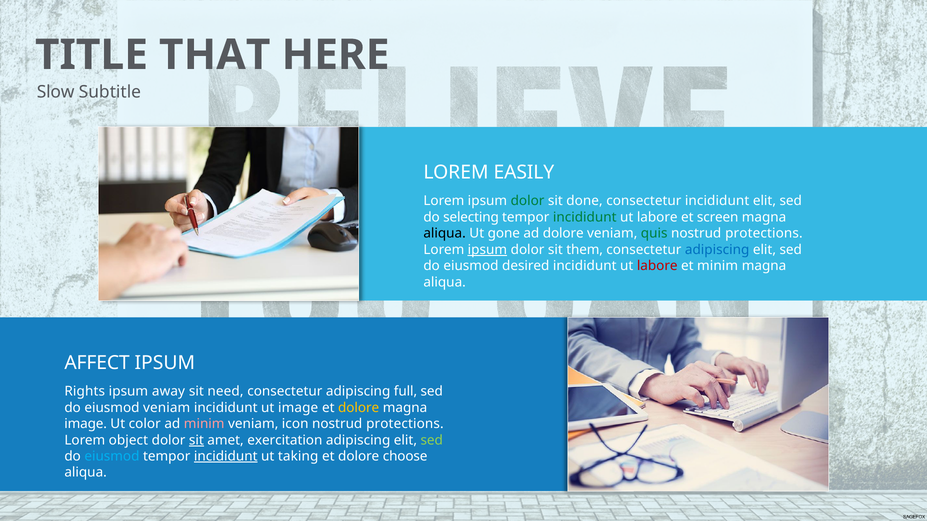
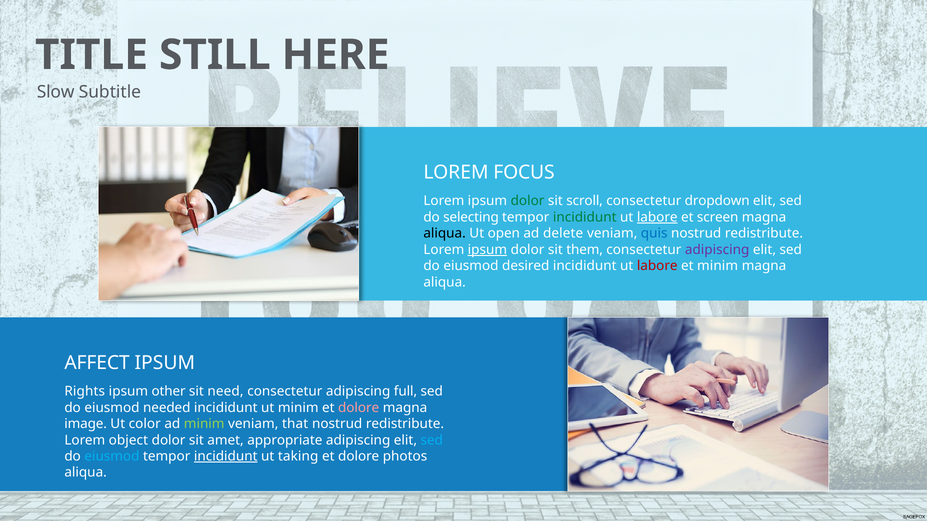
THAT: THAT -> STILL (215, 55)
EASILY: EASILY -> FOCUS (524, 173)
done: done -> scroll (585, 201)
consectetur incididunt: incididunt -> dropdown (717, 201)
labore underline: none -> present (657, 217)
gone: gone -> open (504, 234)
ad dolore: dolore -> delete (563, 234)
quis colour: green -> blue (654, 234)
protections: protections -> redistribute (764, 234)
adipiscing colour: blue -> purple (717, 250)
away: away -> other (169, 392)
eiusmod veniam: veniam -> needed (167, 408)
ut image: image -> minim (298, 408)
dolore colour: yellow -> pink (359, 408)
minim colour: pink -> light green (204, 424)
icon: icon -> that (295, 424)
protections: protections -> redistribute (405, 424)
sit underline: present -> none (196, 440)
exercitation: exercitation -> appropriate (285, 440)
sed colour: light green -> light blue (432, 440)
choose: choose -> photos (405, 457)
